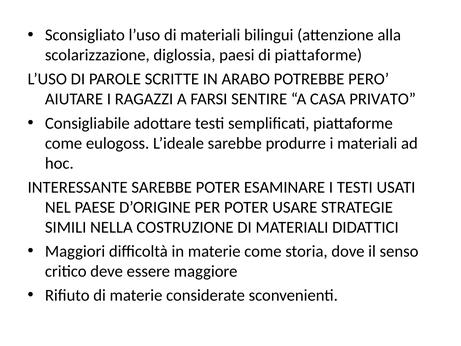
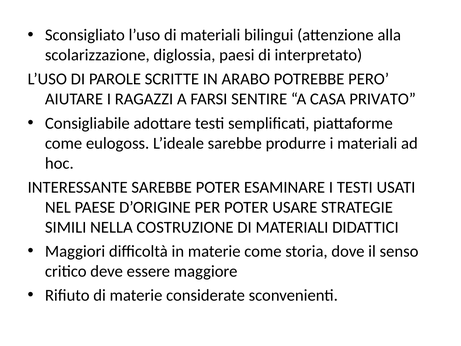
di piattaforme: piattaforme -> interpretato (318, 55)
